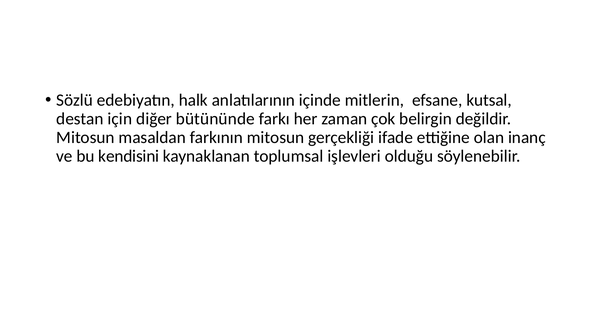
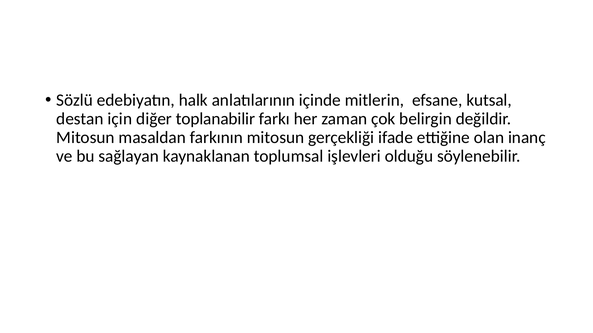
bütününde: bütününde -> toplanabilir (215, 119)
kendisini: kendisini -> sağlayan (129, 156)
